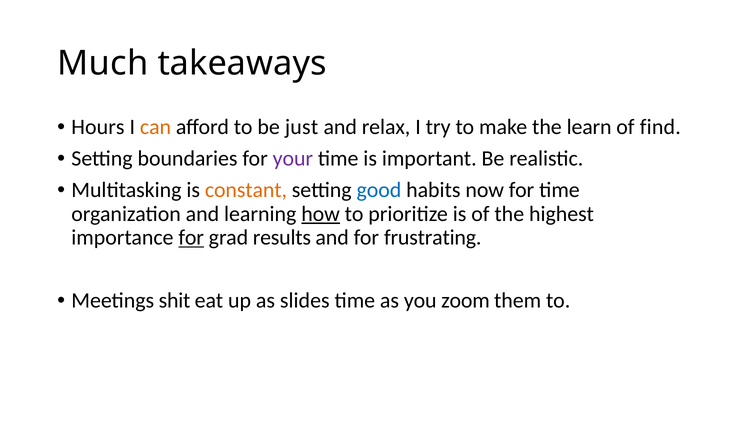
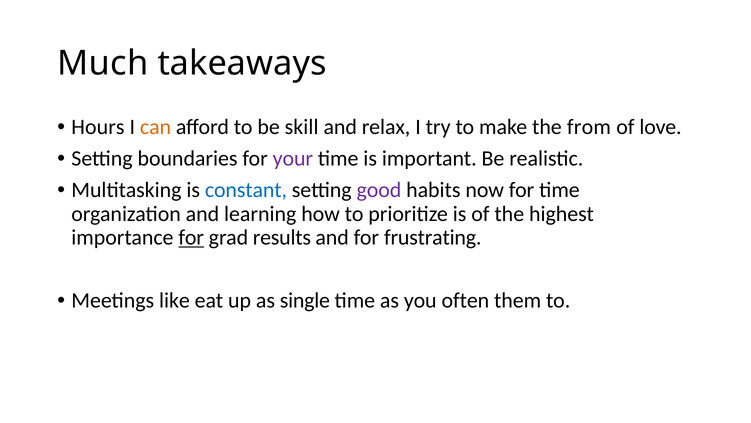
just: just -> skill (302, 127)
learn: learn -> from (589, 127)
find: find -> love (661, 127)
constant colour: orange -> blue (246, 190)
good colour: blue -> purple (379, 190)
how underline: present -> none (321, 214)
shit: shit -> like (174, 300)
slides: slides -> single (305, 300)
zoom: zoom -> often (465, 300)
